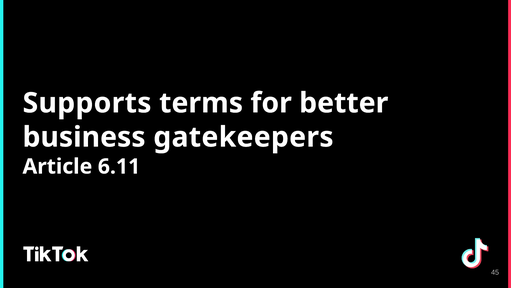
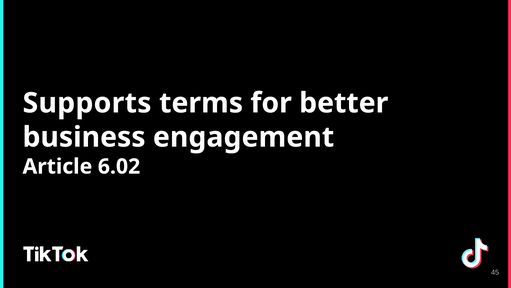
gatekeepers: gatekeepers -> engagement (244, 137)
6.11: 6.11 -> 6.02 (119, 166)
